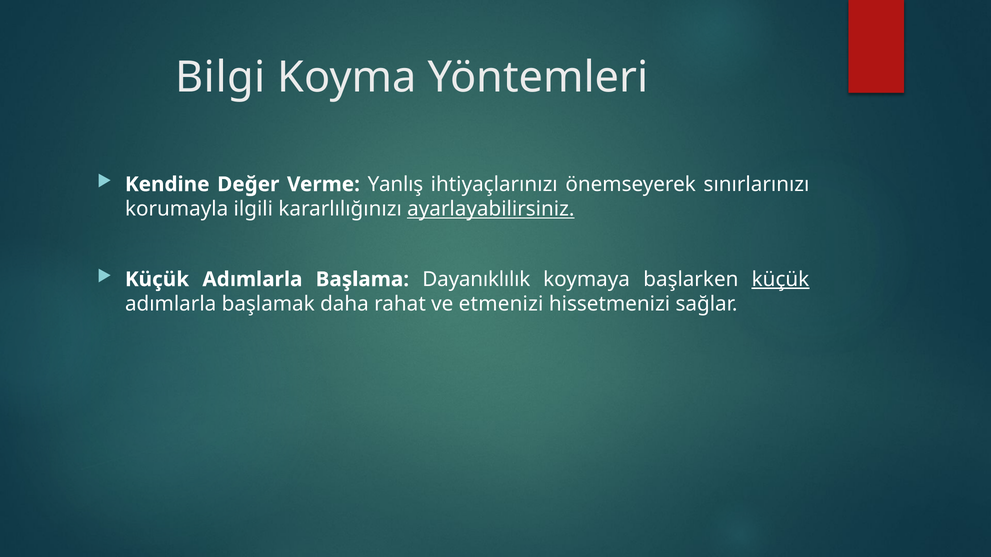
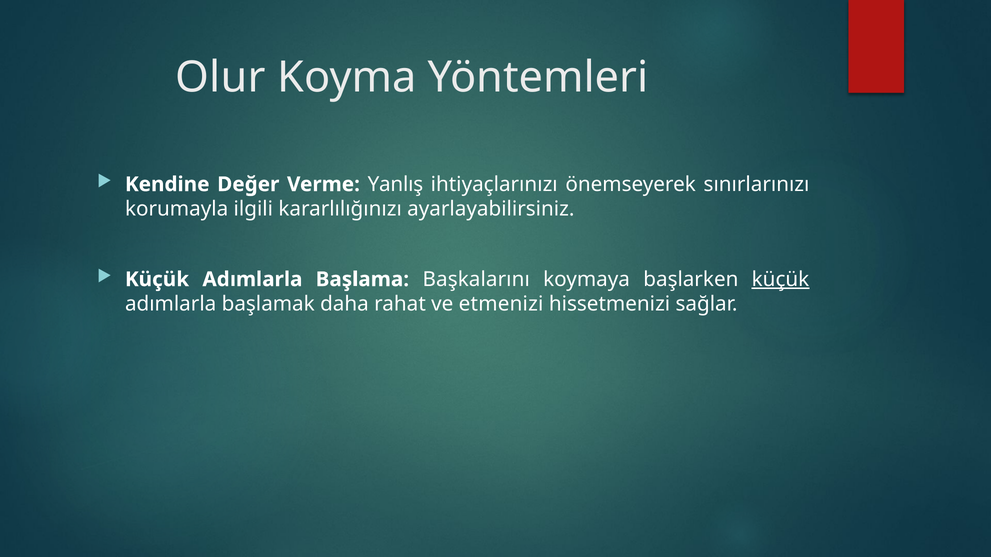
Bilgi: Bilgi -> Olur (221, 77)
ayarlayabilirsiniz underline: present -> none (491, 209)
Dayanıklılık: Dayanıklılık -> Başkalarını (476, 279)
